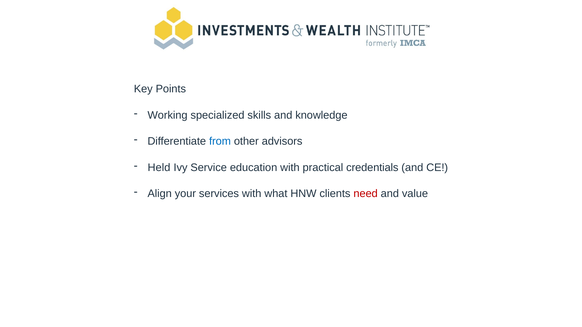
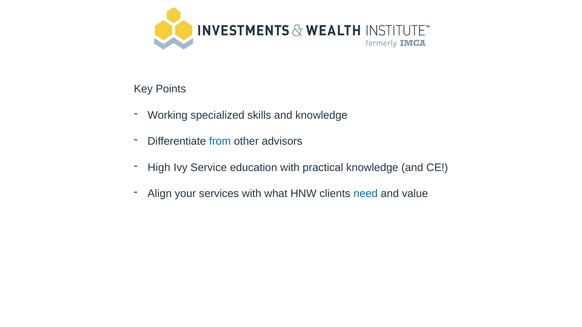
Held: Held -> High (159, 168)
practical credentials: credentials -> knowledge (372, 168)
need colour: red -> blue (366, 194)
